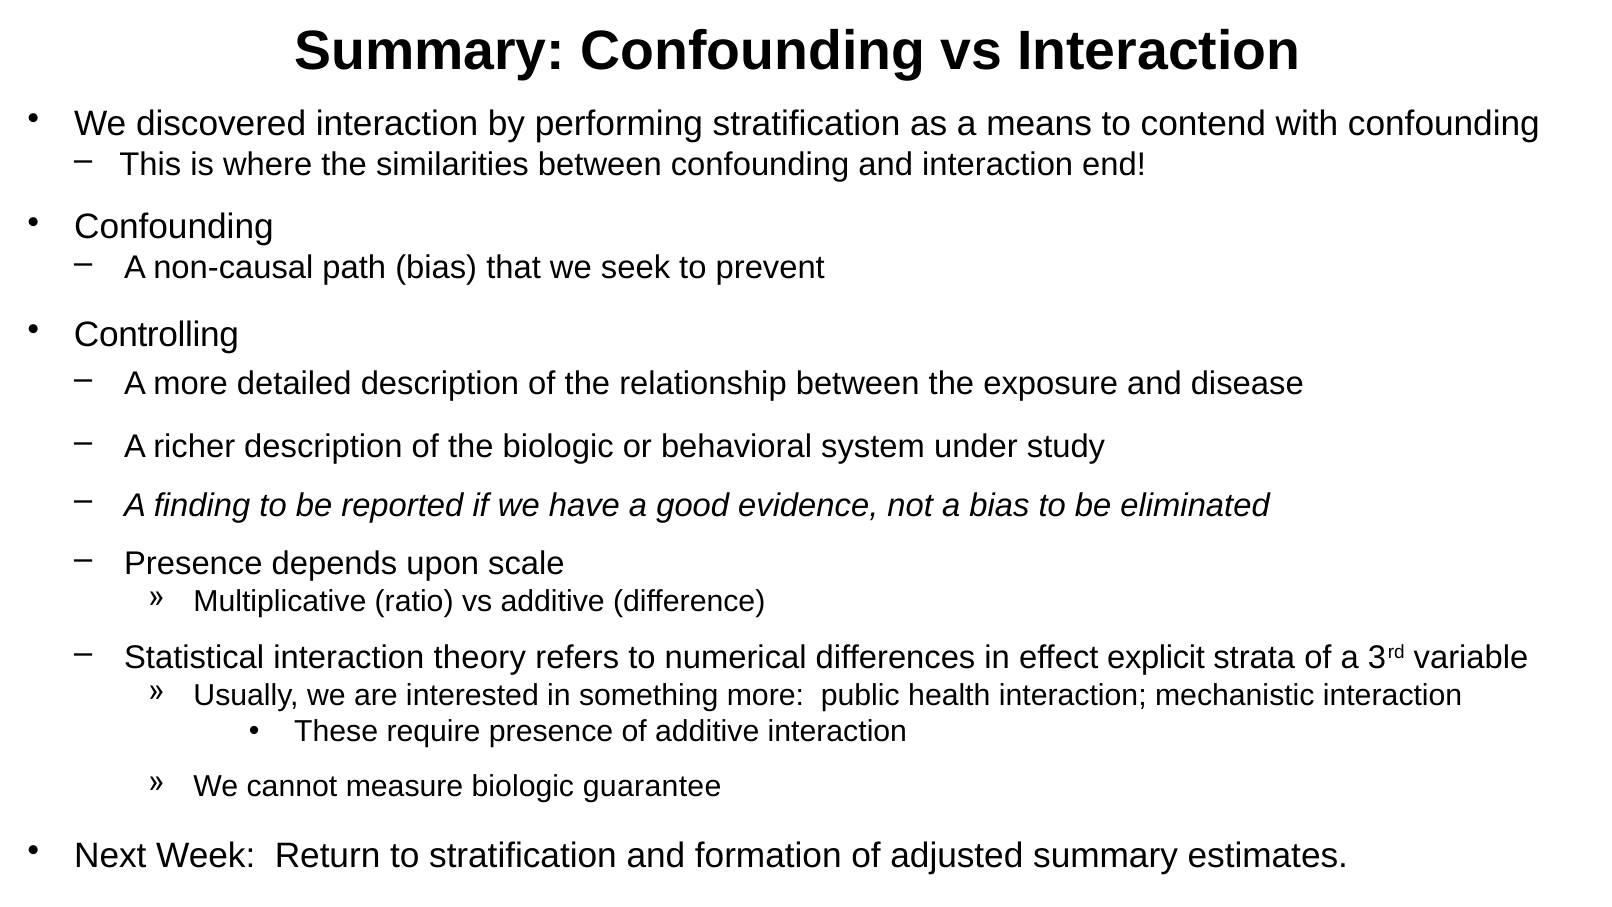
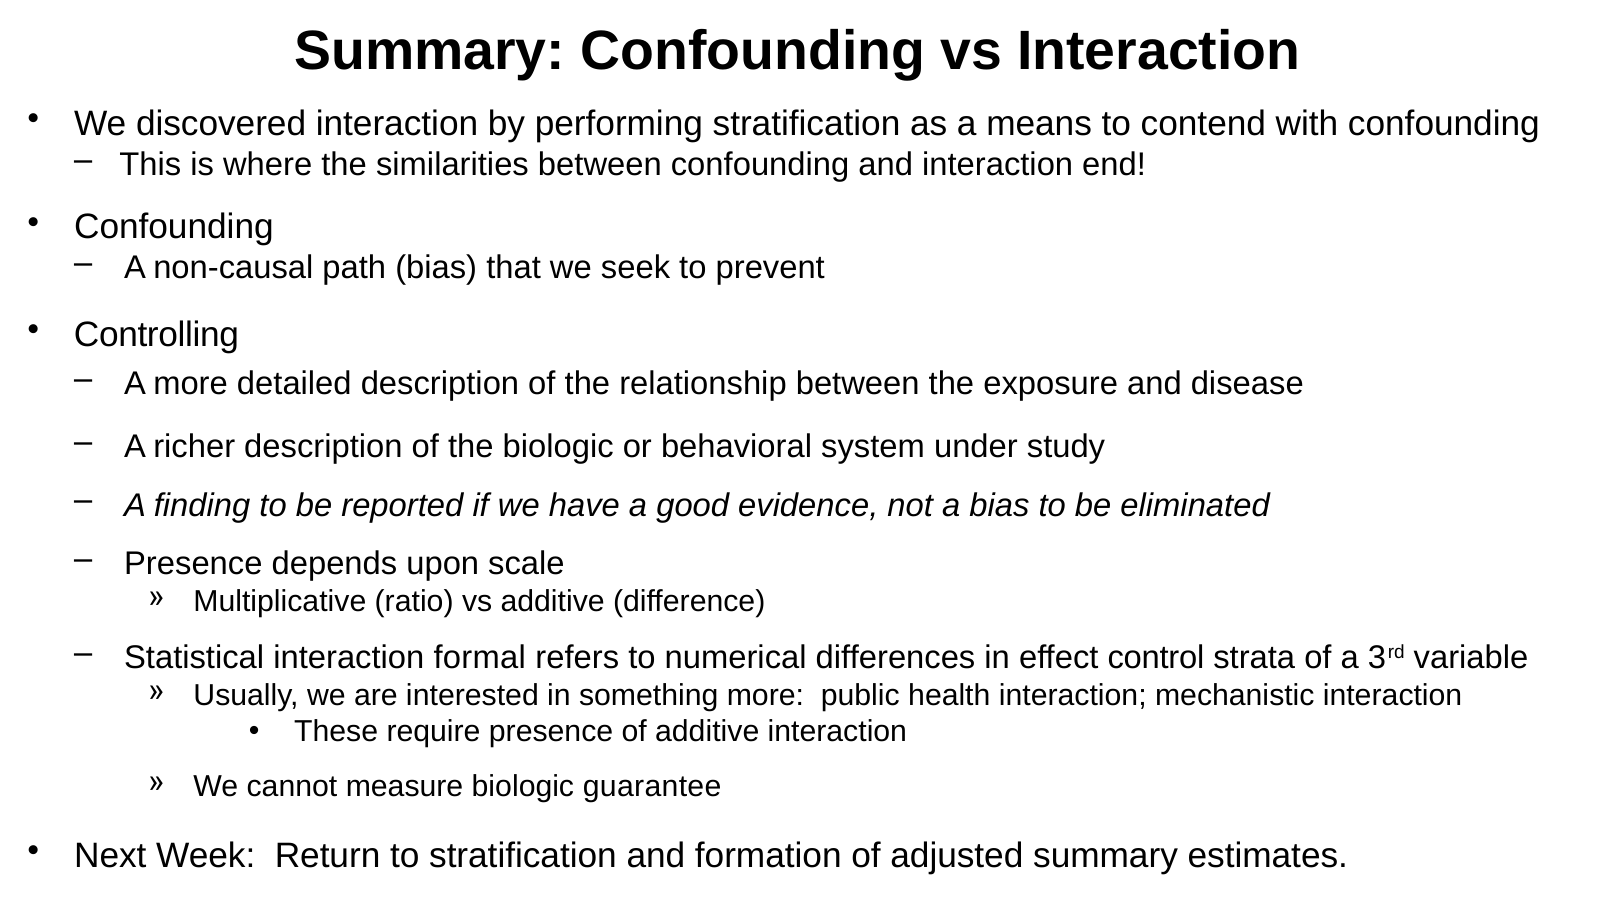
theory: theory -> formal (480, 658)
explicit: explicit -> control (1156, 658)
